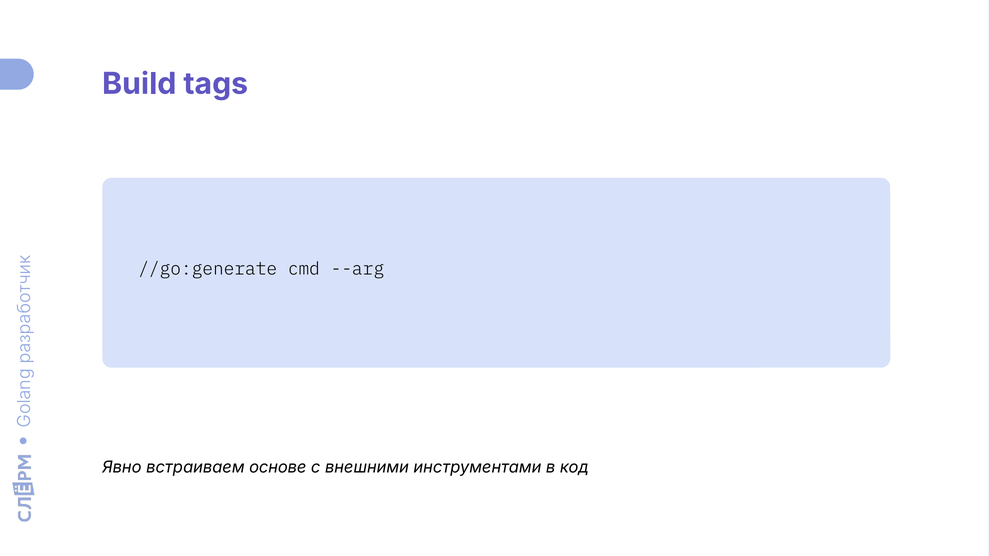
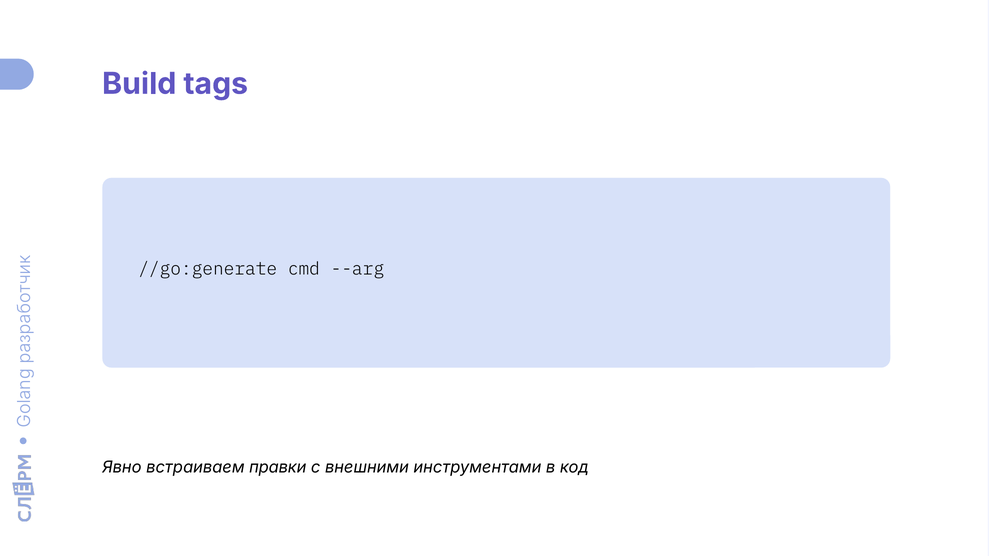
основе: основе -> правки (278, 468)
